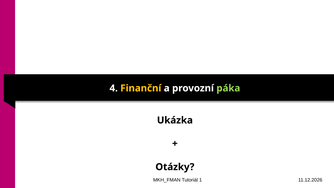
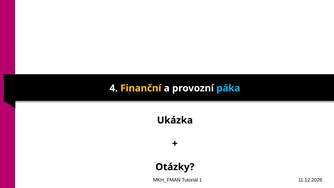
páka colour: light green -> light blue (228, 88)
